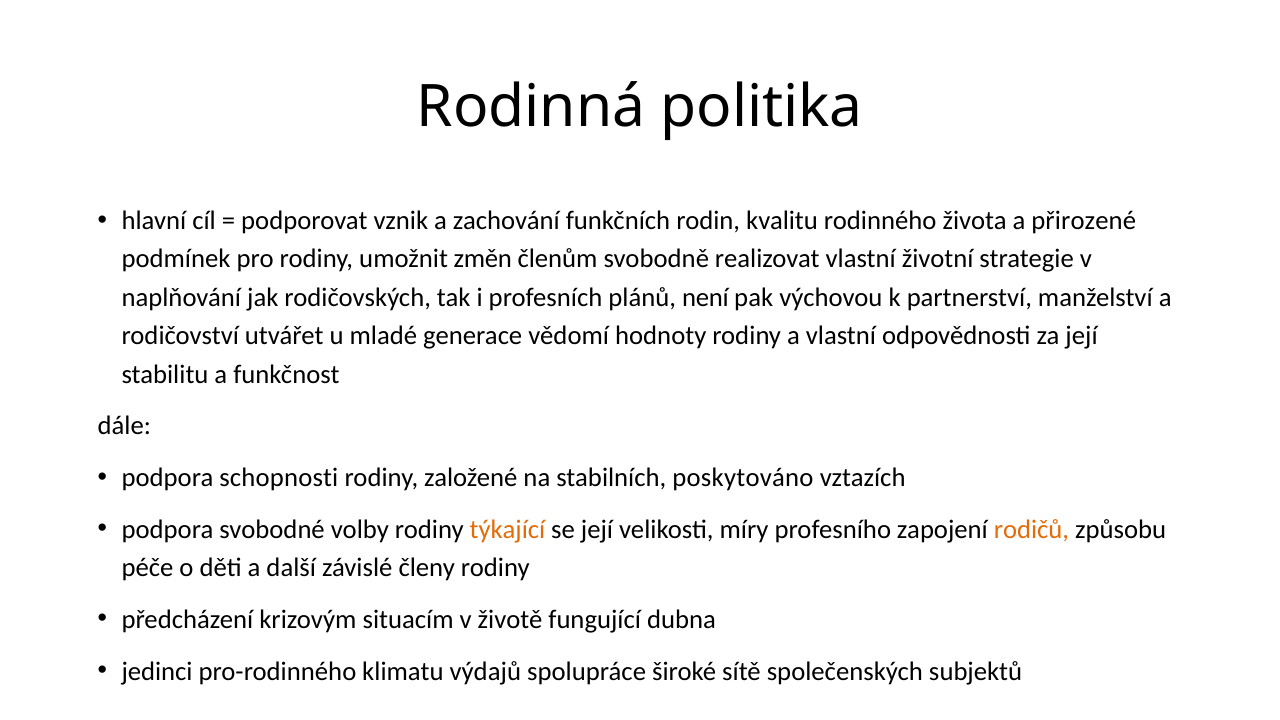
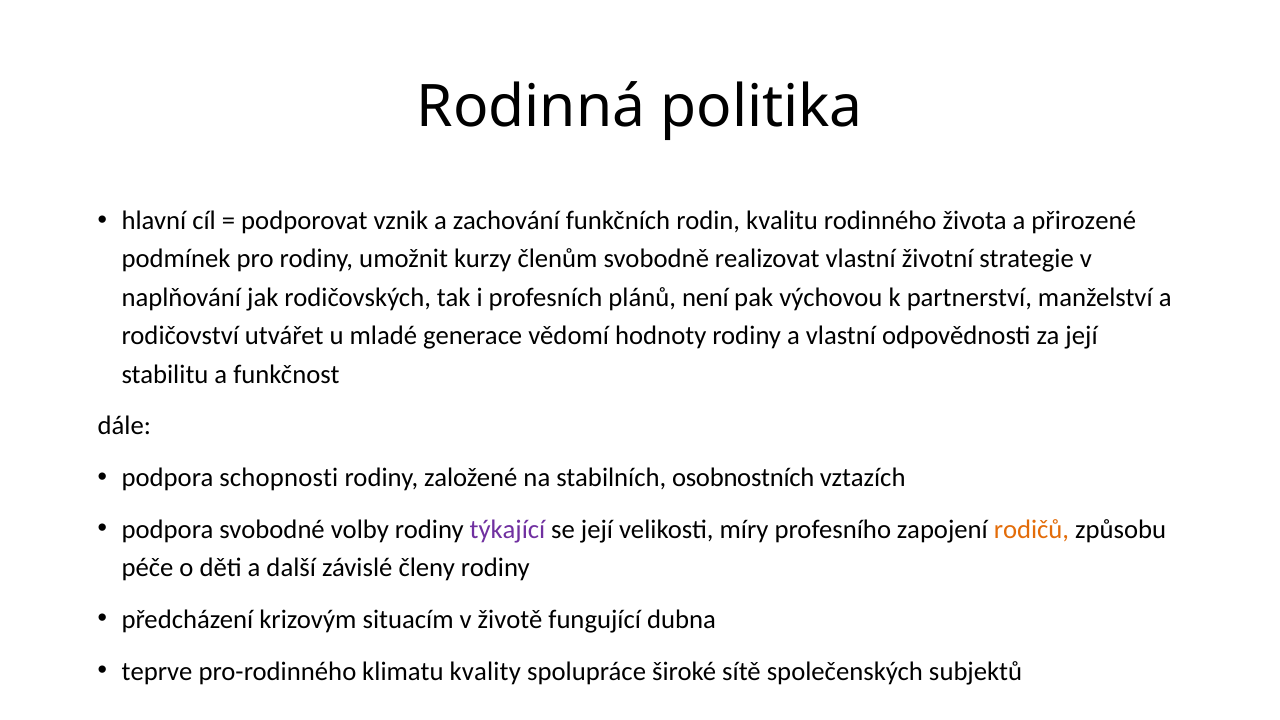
změn: změn -> kurzy (483, 259)
poskytováno: poskytováno -> osobnostních (743, 478)
týkající colour: orange -> purple (507, 530)
jedinci: jedinci -> teprve (157, 671)
výdajů: výdajů -> kvality (485, 671)
